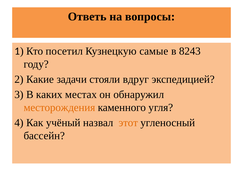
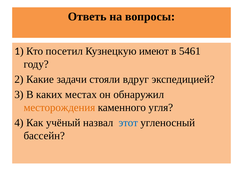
самые: самые -> имеют (154, 51)
8243: 8243 -> 5461 (190, 51)
этот colour: orange -> blue (128, 122)
